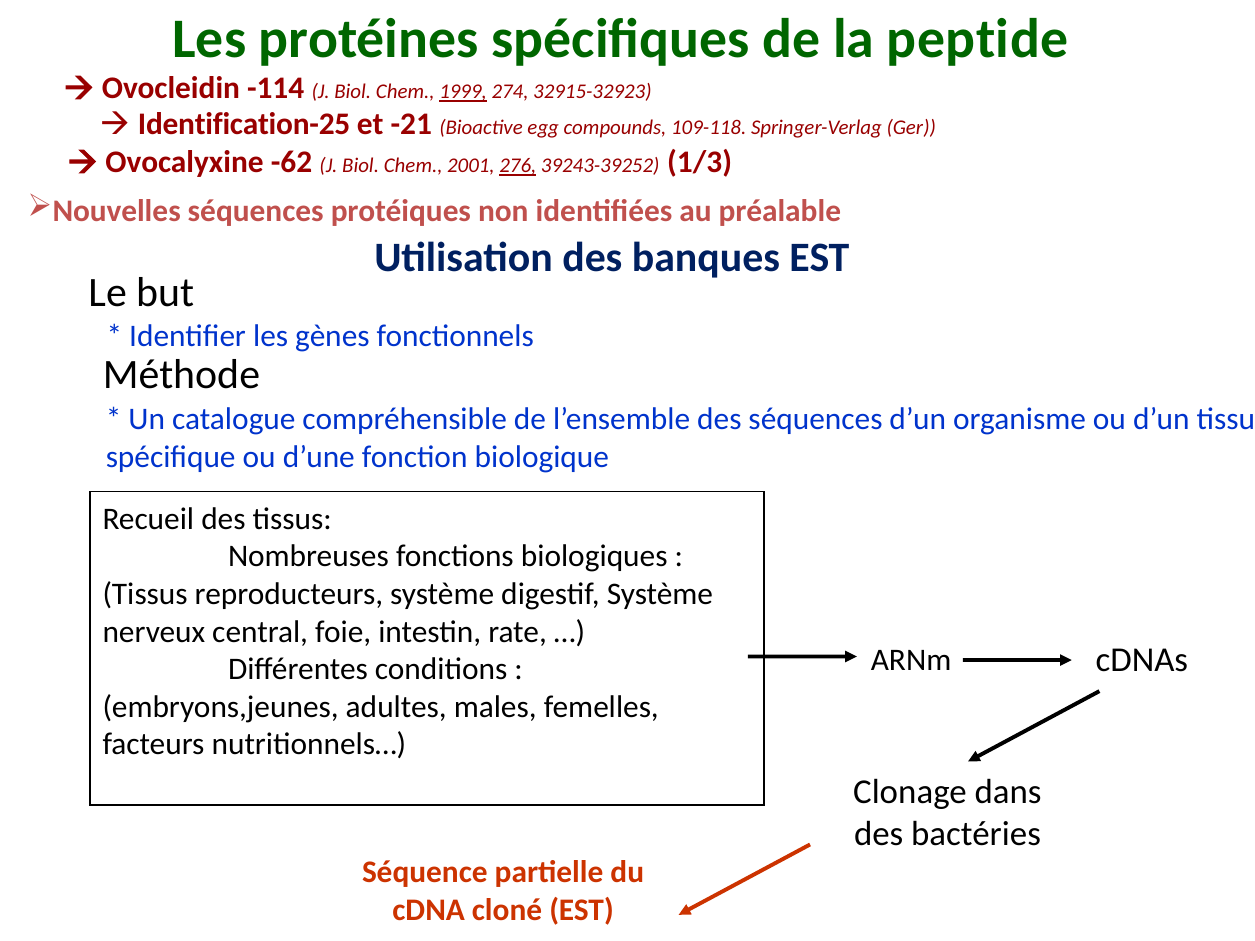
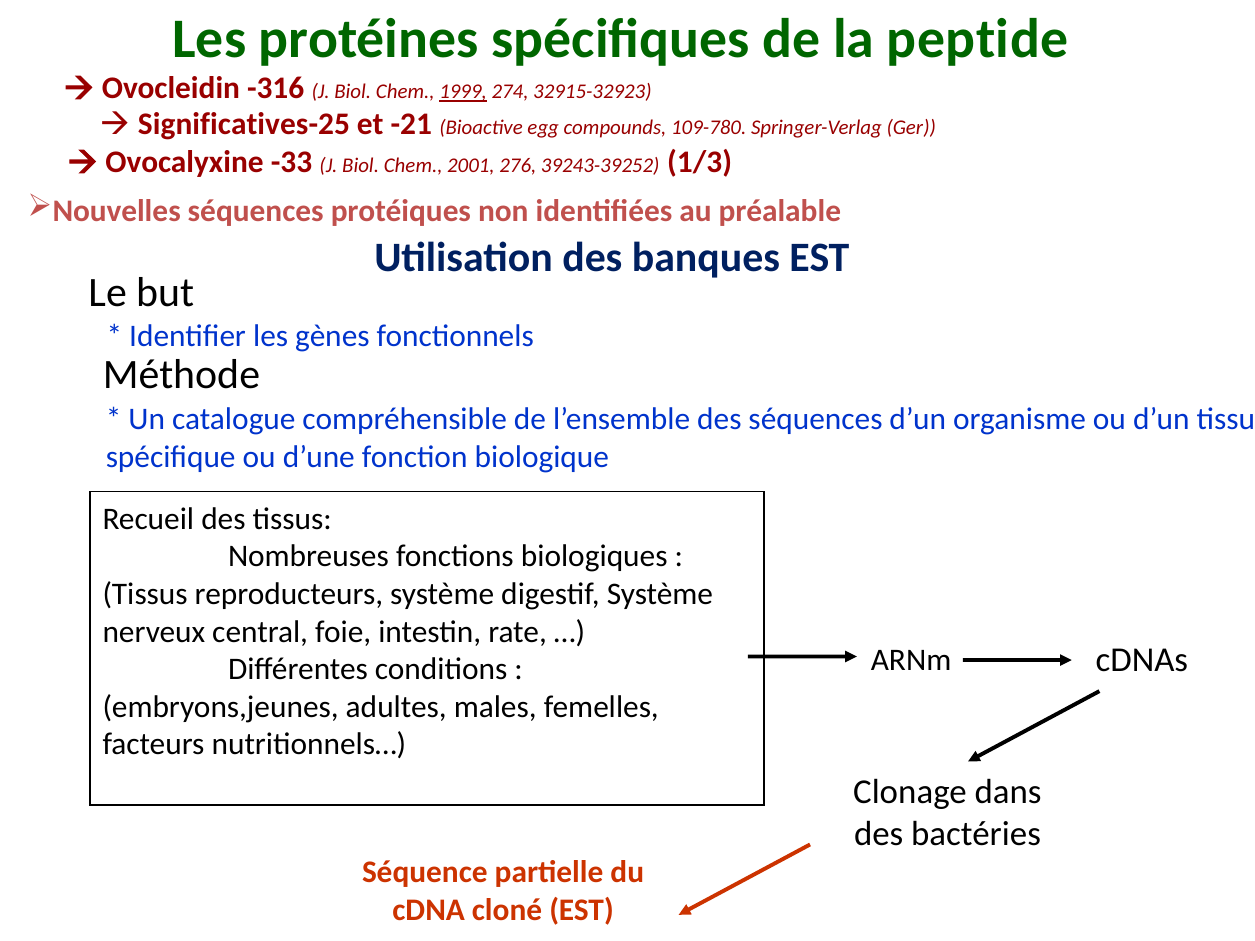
-114: -114 -> -316 (276, 88)
Identification-25: Identification-25 -> Significatives-25 (244, 124)
109-118: 109-118 -> 109-780 (709, 127)
-62: -62 -> -33 (291, 163)
276 underline: present -> none (518, 166)
